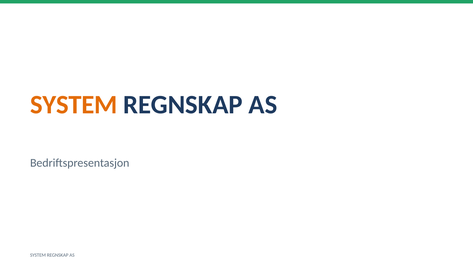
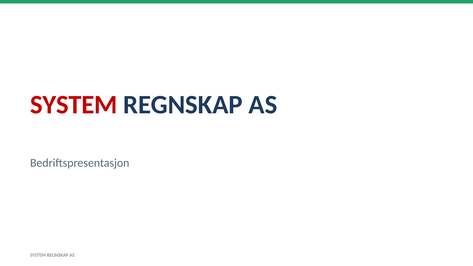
SYSTEM colour: orange -> red (74, 105)
